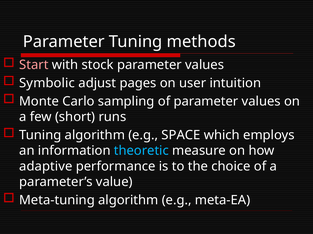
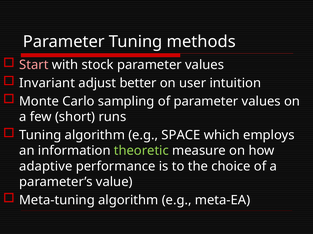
Symbolic: Symbolic -> Invariant (47, 83)
pages: pages -> better (138, 83)
theoretic colour: light blue -> light green (141, 151)
